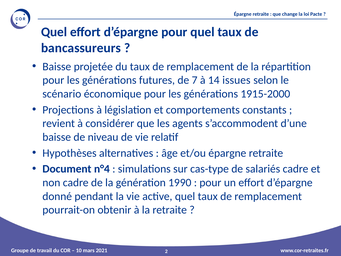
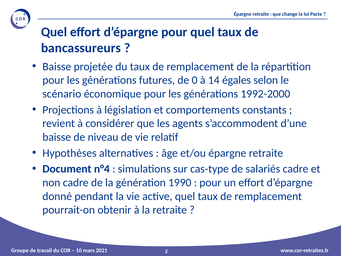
7: 7 -> 0 (195, 80)
issues: issues -> égales (237, 80)
1915-2000: 1915-2000 -> 1992-2000 (265, 94)
